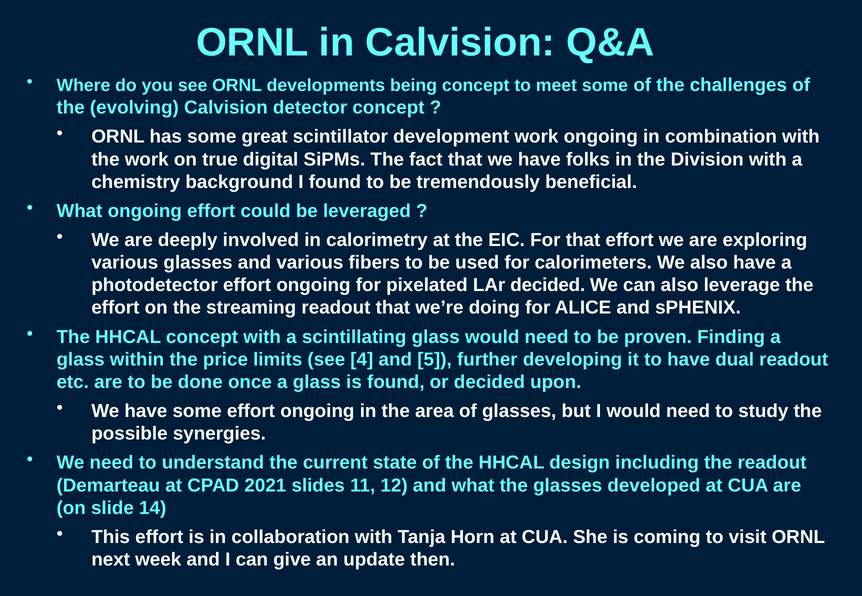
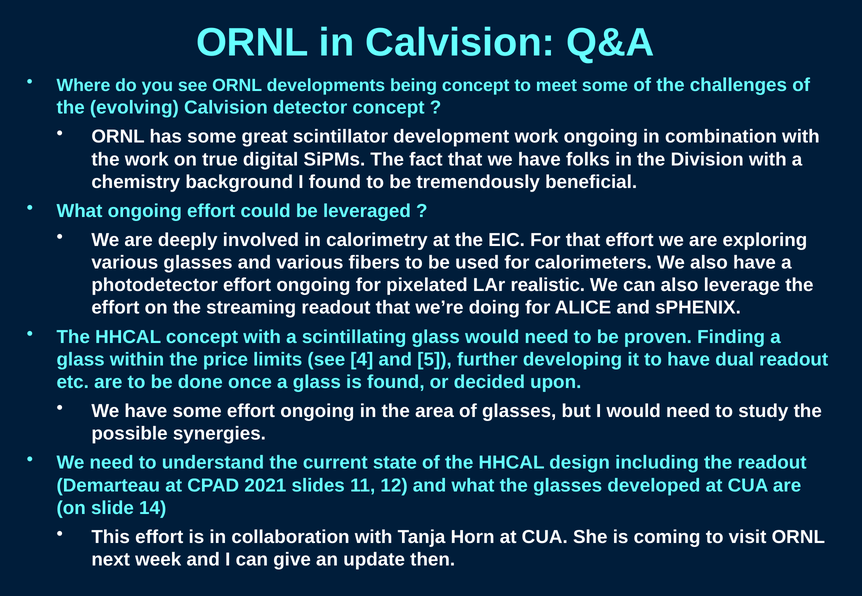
LAr decided: decided -> realistic (548, 286)
